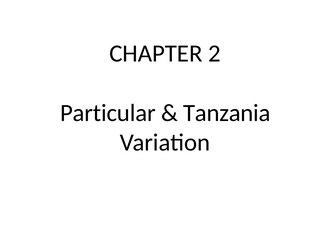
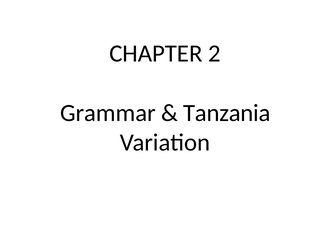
Particular: Particular -> Grammar (108, 113)
